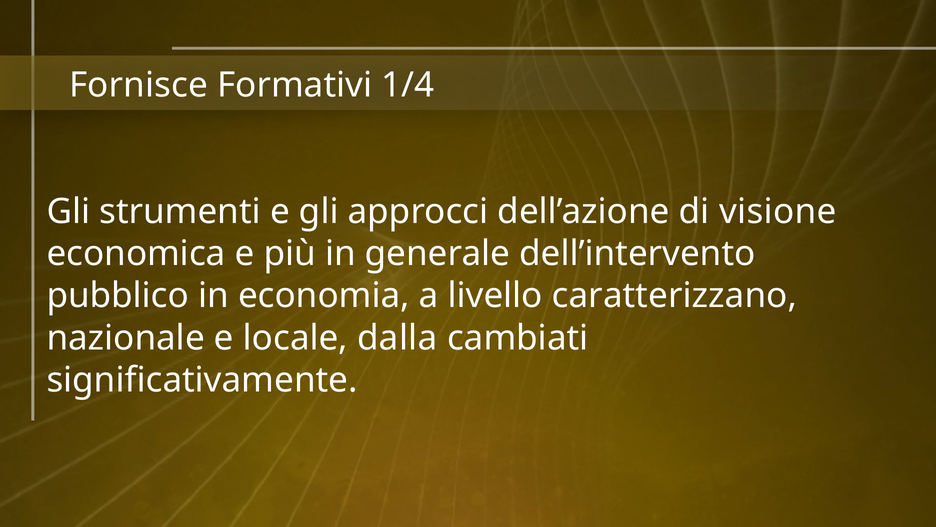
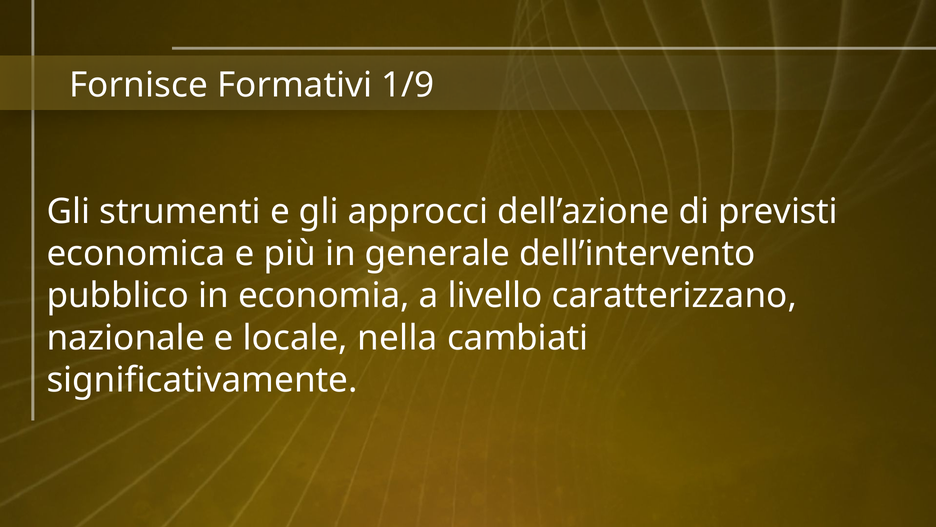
1/4: 1/4 -> 1/9 (408, 85)
visione: visione -> previsti (778, 211)
dalla: dalla -> nella (397, 338)
